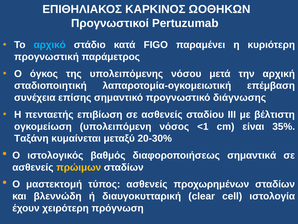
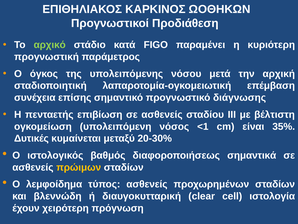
Pertuzumab: Pertuzumab -> Προδιάθεση (185, 23)
αρχικό colour: light blue -> light green (50, 45)
Ταξάνη: Ταξάνη -> Δυτικές (31, 138)
μαστεκτομή: μαστεκτομή -> λεμφοίδημα (54, 184)
